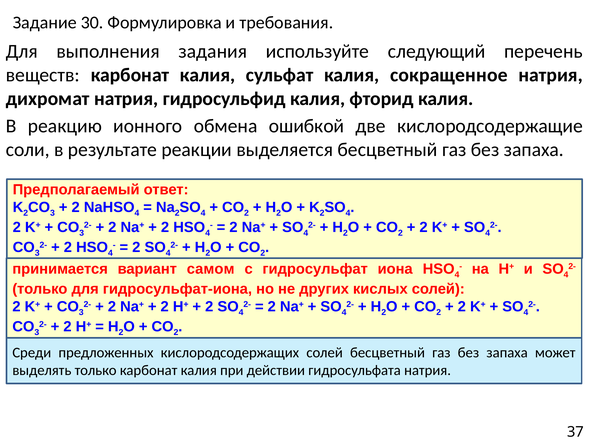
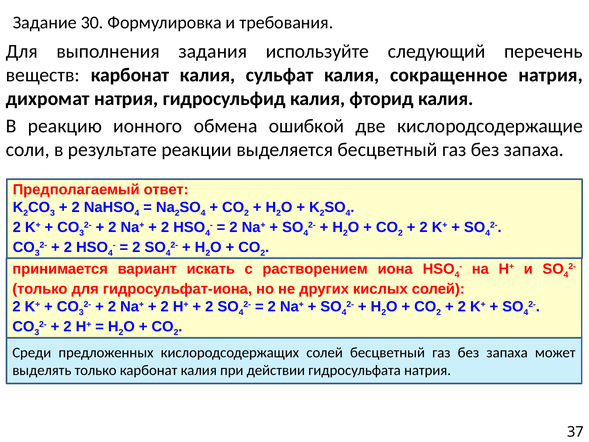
самом: самом -> искать (211, 269)
гидросульфат: гидросульфат -> растворением (315, 269)
